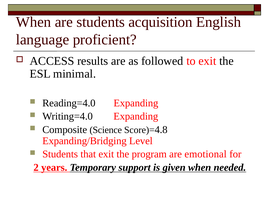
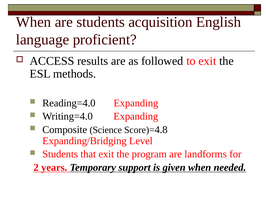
minimal: minimal -> methods (75, 74)
emotional: emotional -> landforms (206, 154)
